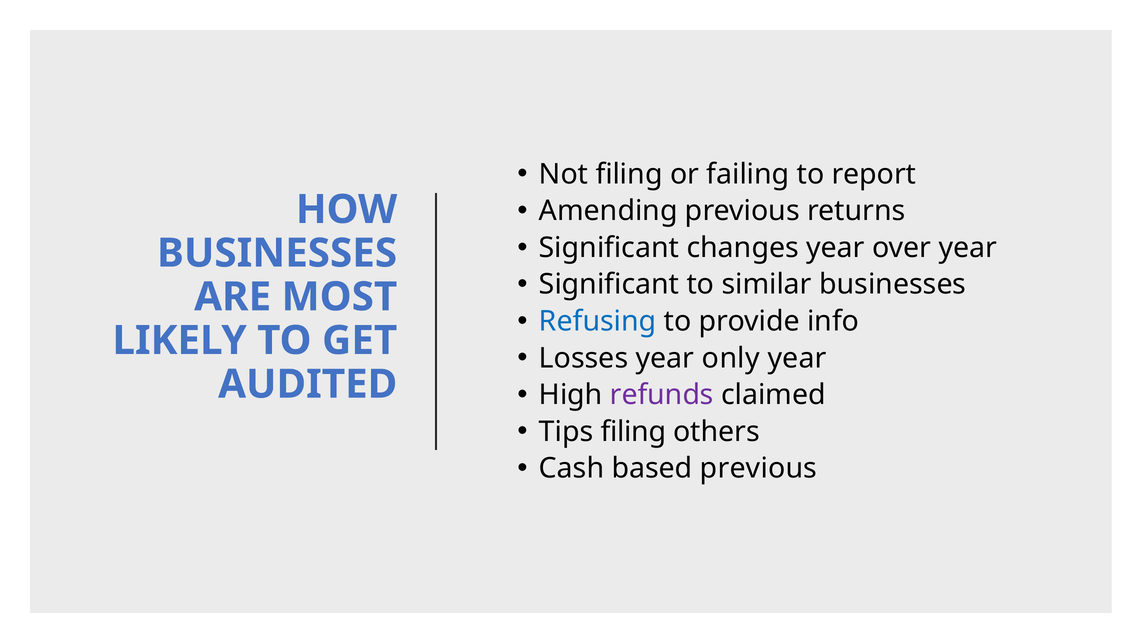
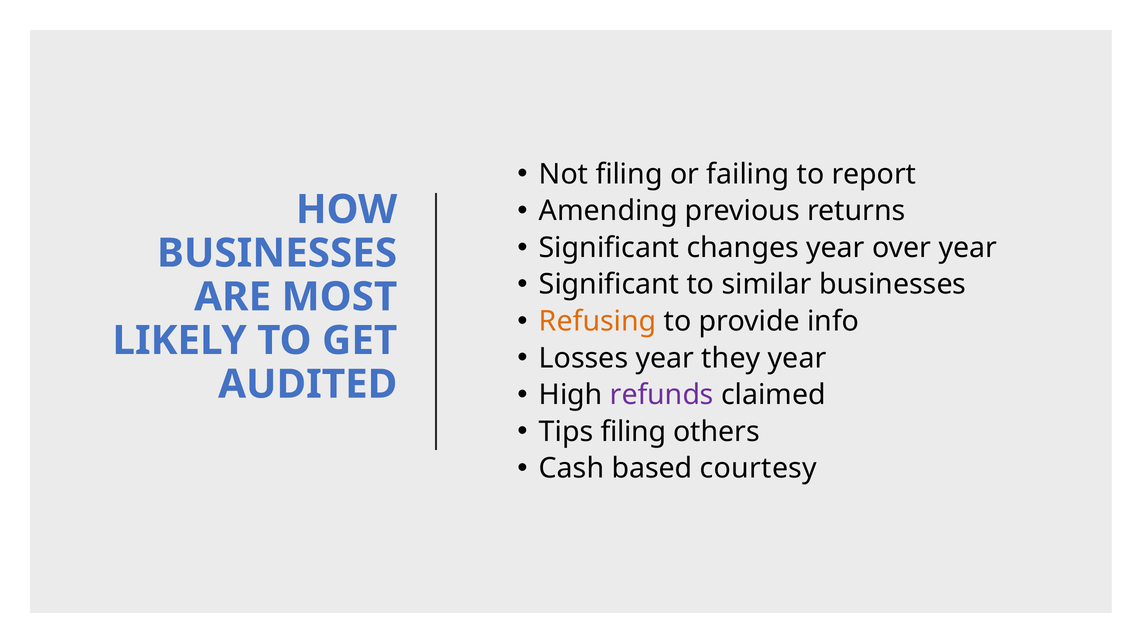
Refusing colour: blue -> orange (598, 321)
only: only -> they (731, 358)
based previous: previous -> courtesy (758, 468)
